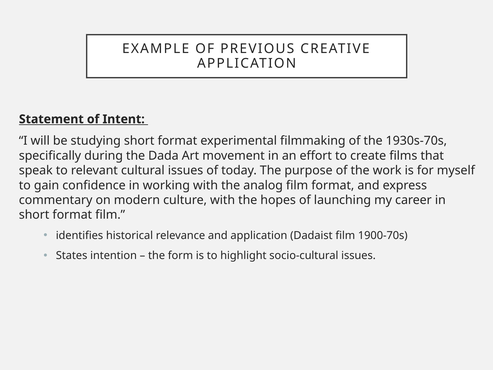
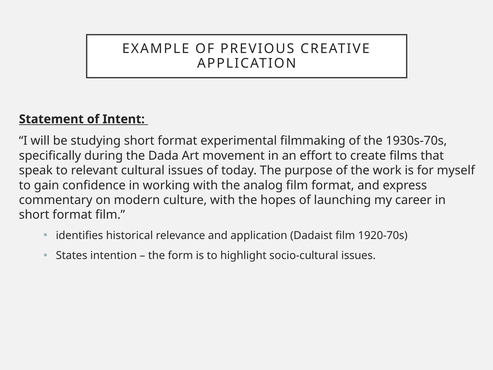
1900-70s: 1900-70s -> 1920-70s (383, 235)
